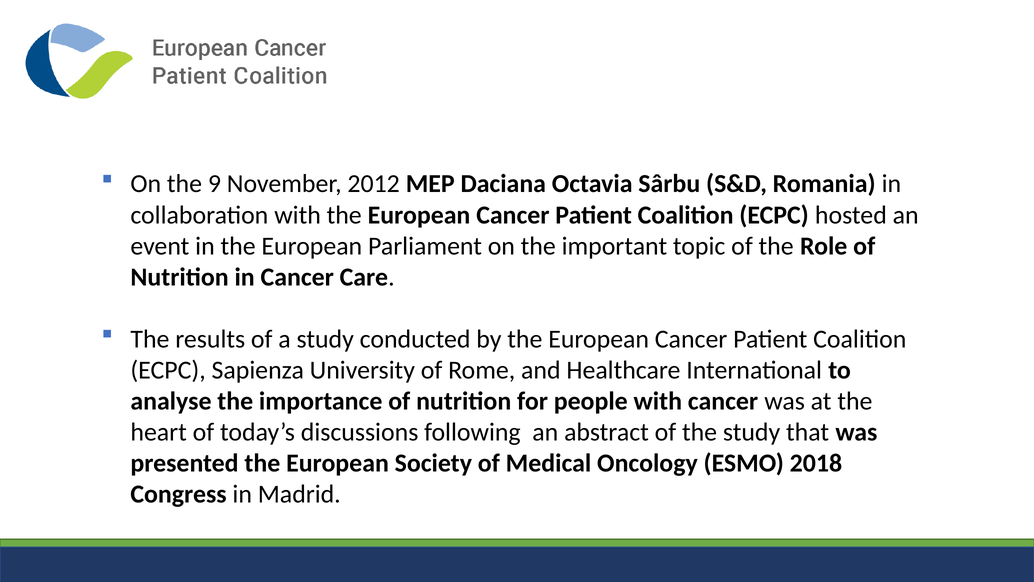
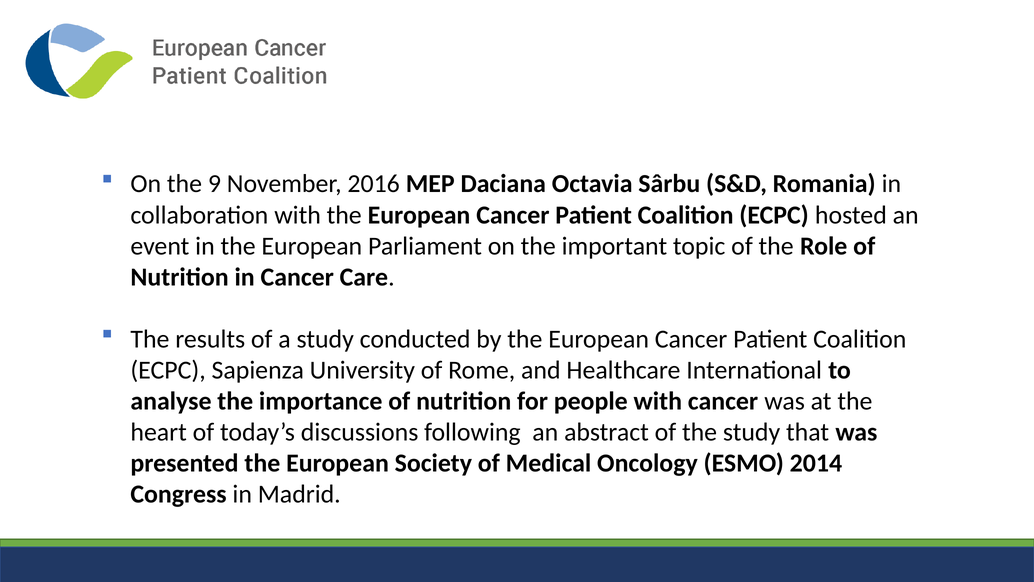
2012: 2012 -> 2016 (374, 184)
2018: 2018 -> 2014 (816, 463)
